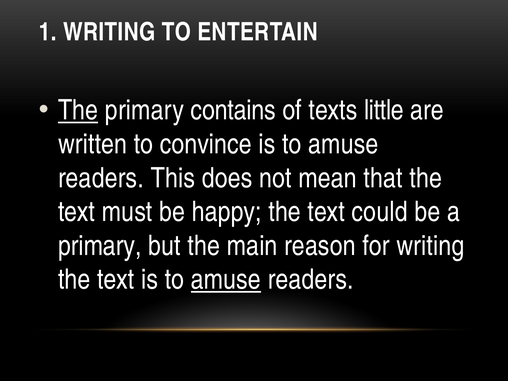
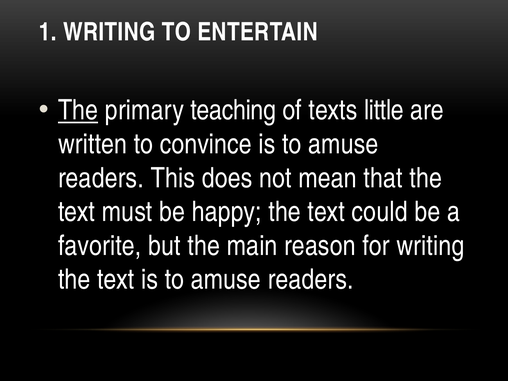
contains: contains -> teaching (233, 110)
primary: primary -> favorite (100, 246)
amuse underline: present -> none (226, 280)
